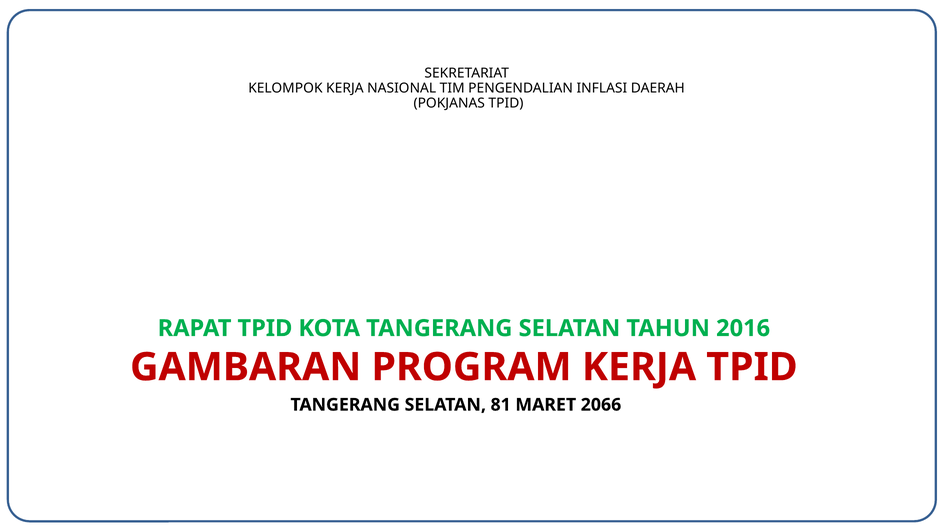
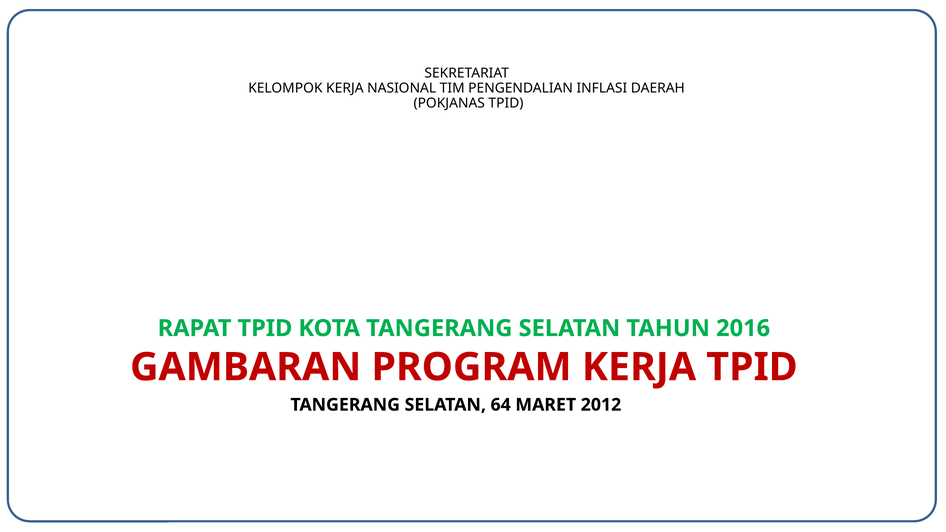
81: 81 -> 64 (501, 405)
2066: 2066 -> 2012 (601, 405)
